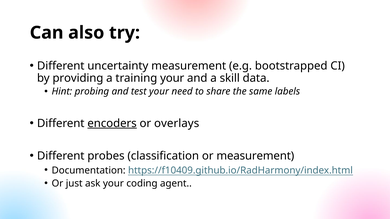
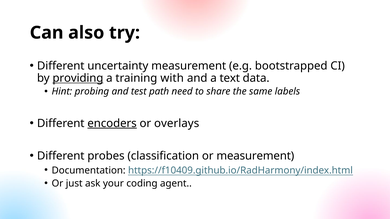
providing underline: none -> present (78, 78)
training your: your -> with (172, 78)
skill: skill -> text (230, 78)
test your: your -> path (159, 92)
